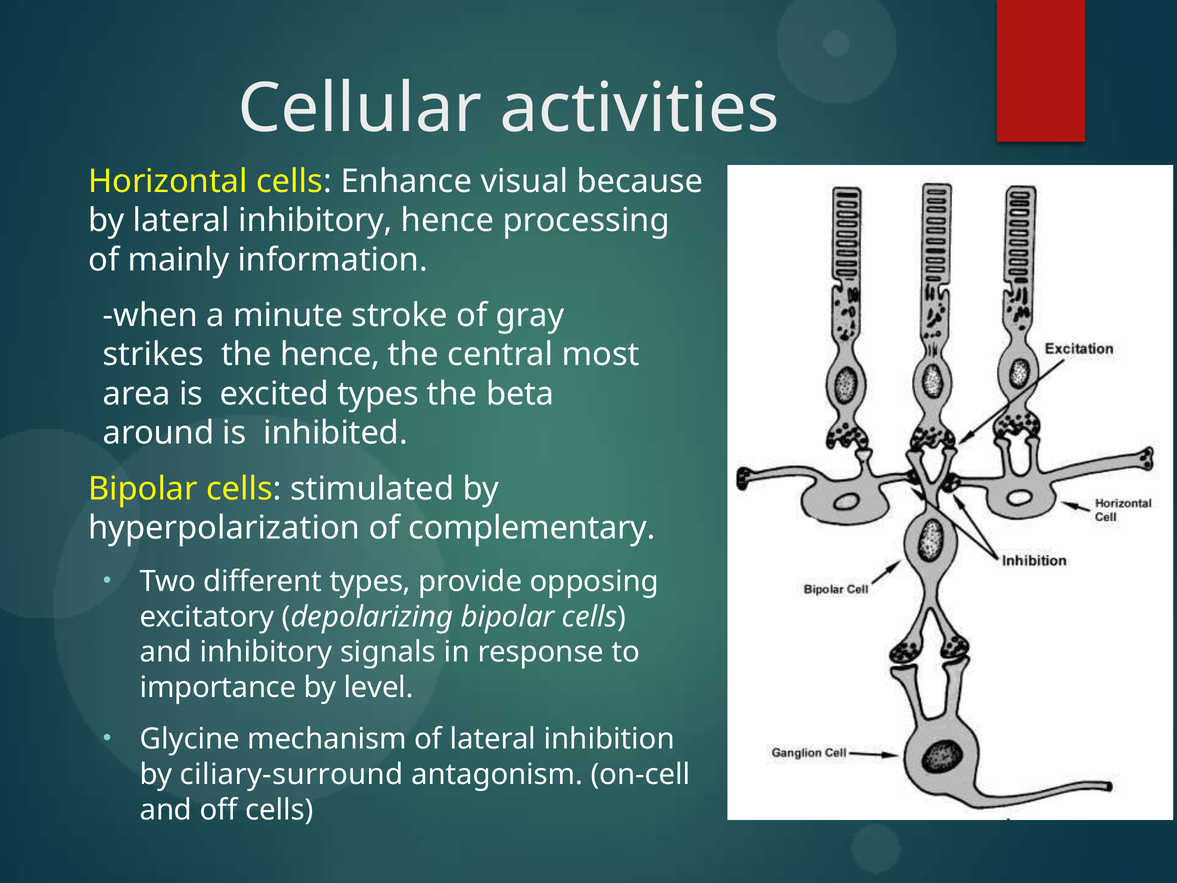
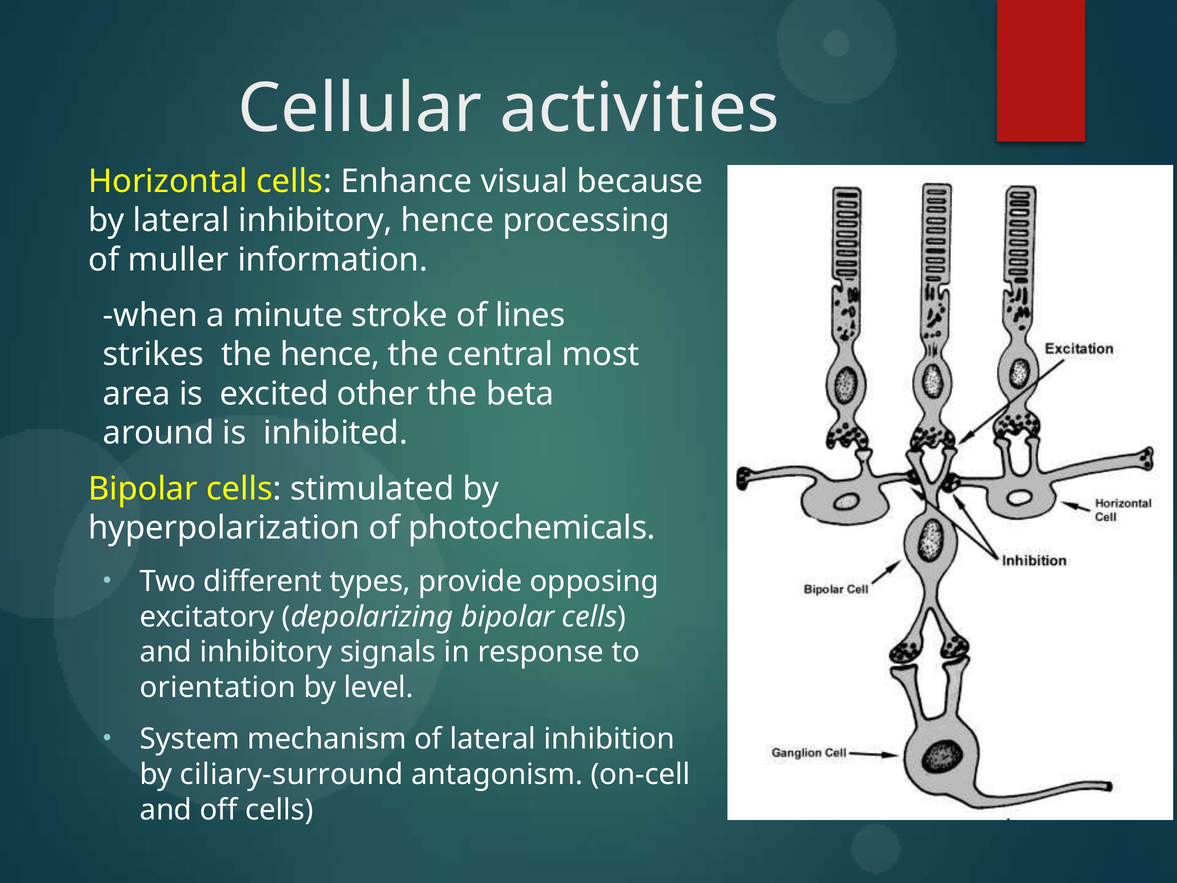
mainly: mainly -> muller (178, 260)
gray: gray -> lines (530, 315)
excited types: types -> other (378, 394)
complementary: complementary -> photochemicals (532, 528)
importance: importance -> orientation (218, 687)
Glycine: Glycine -> System (190, 739)
